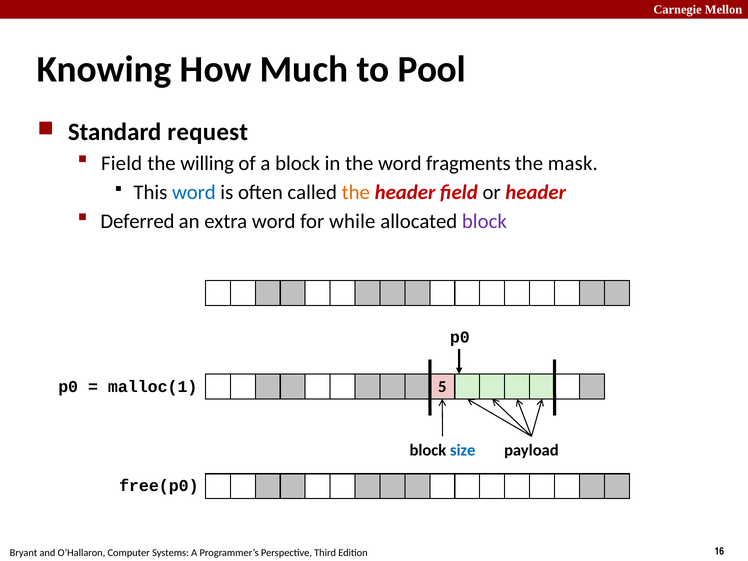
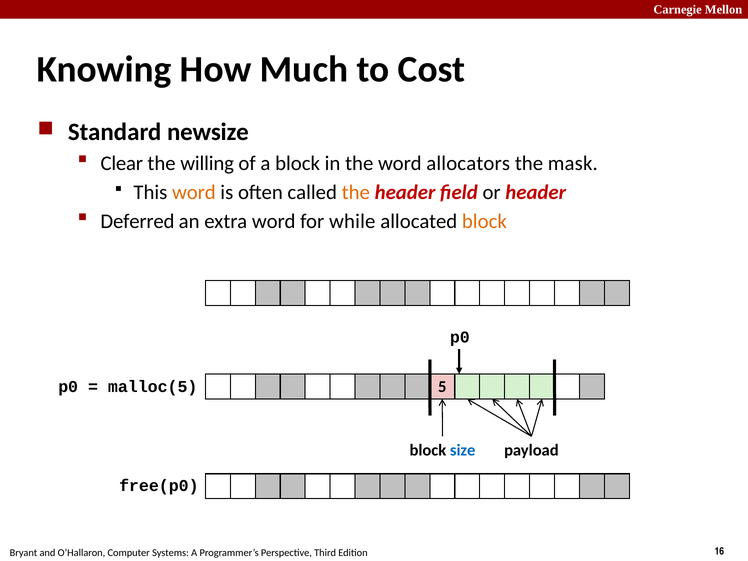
Pool: Pool -> Cost (432, 69)
request: request -> newsize (208, 132)
Field: Field -> Clear (122, 163)
fragments: fragments -> allocators (468, 163)
word colour: blue -> orange (194, 192)
block colour: purple -> orange (484, 221)
malloc(1: malloc(1 -> malloc(5 (153, 387)
